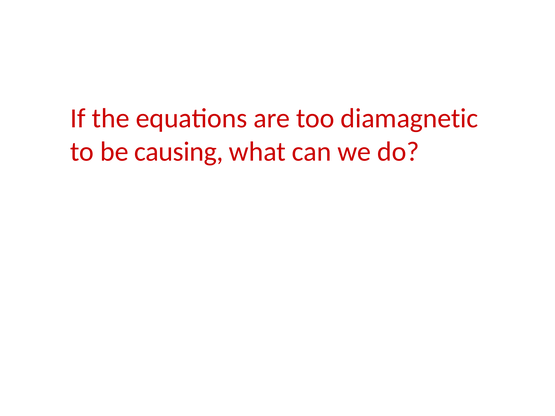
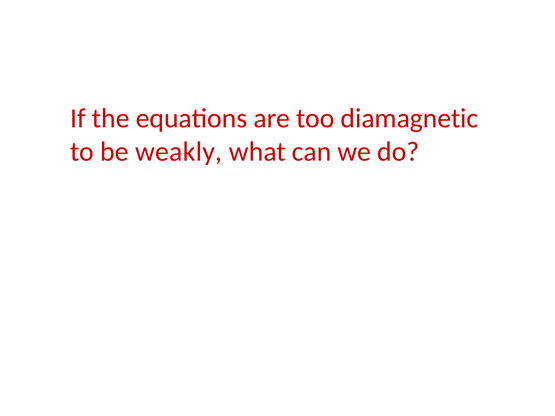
causing: causing -> weakly (179, 152)
